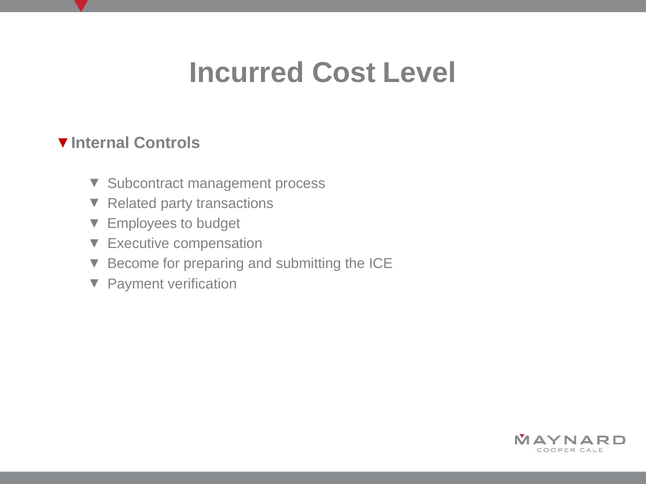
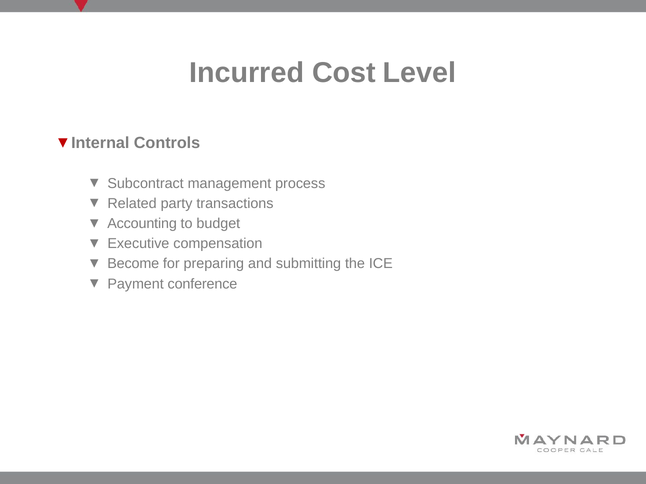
Employees: Employees -> Accounting (142, 224)
verification: verification -> conference (202, 284)
